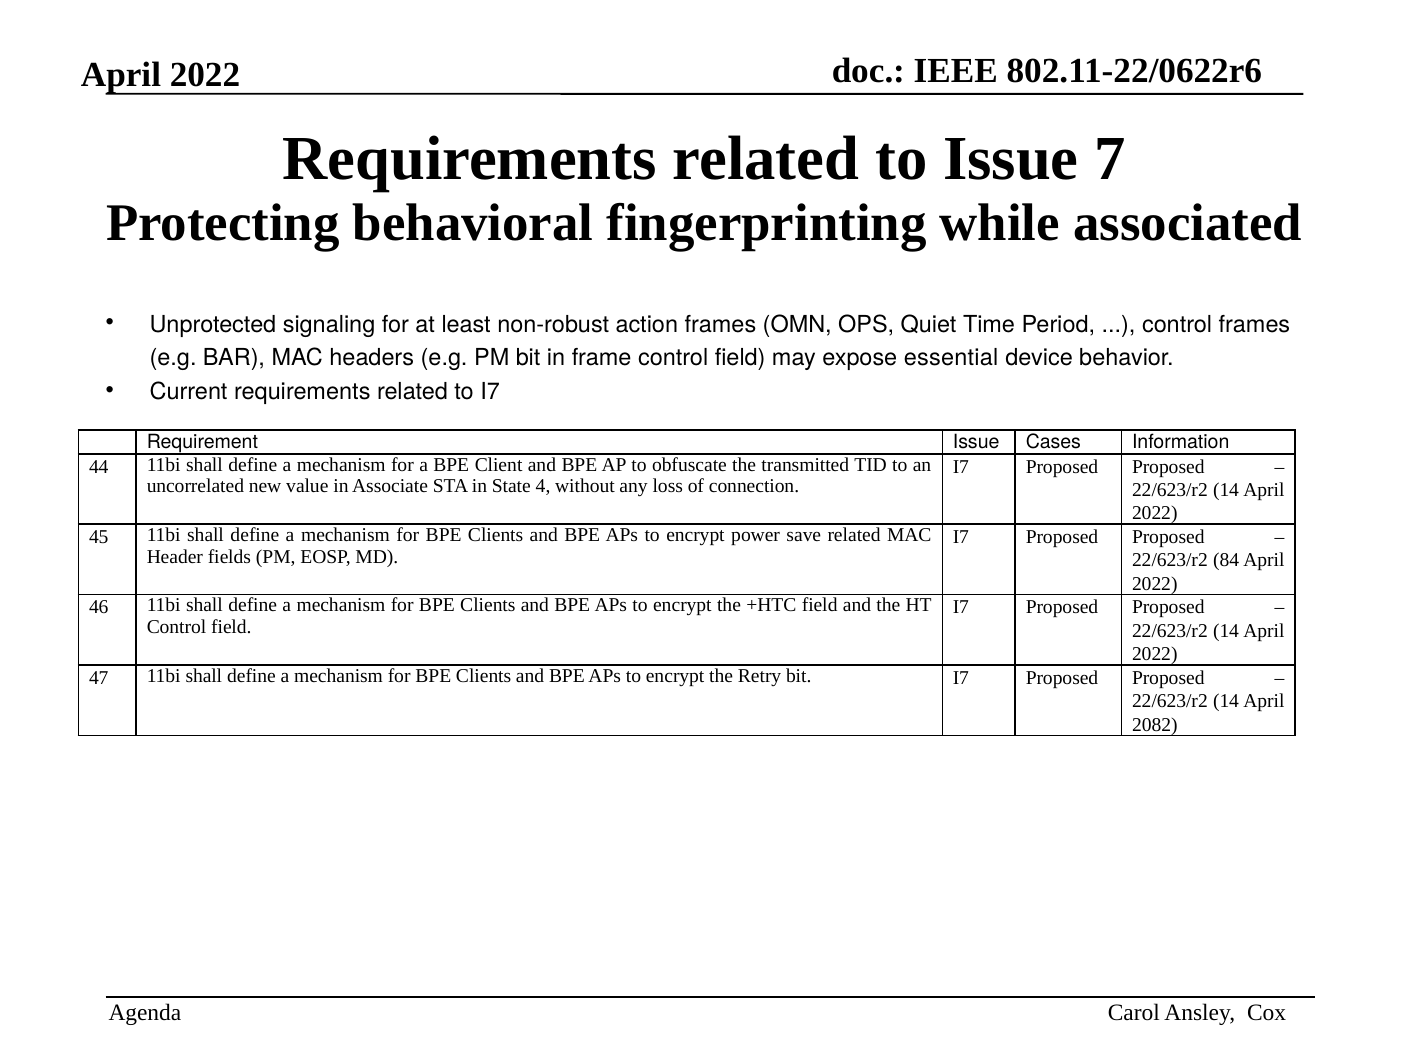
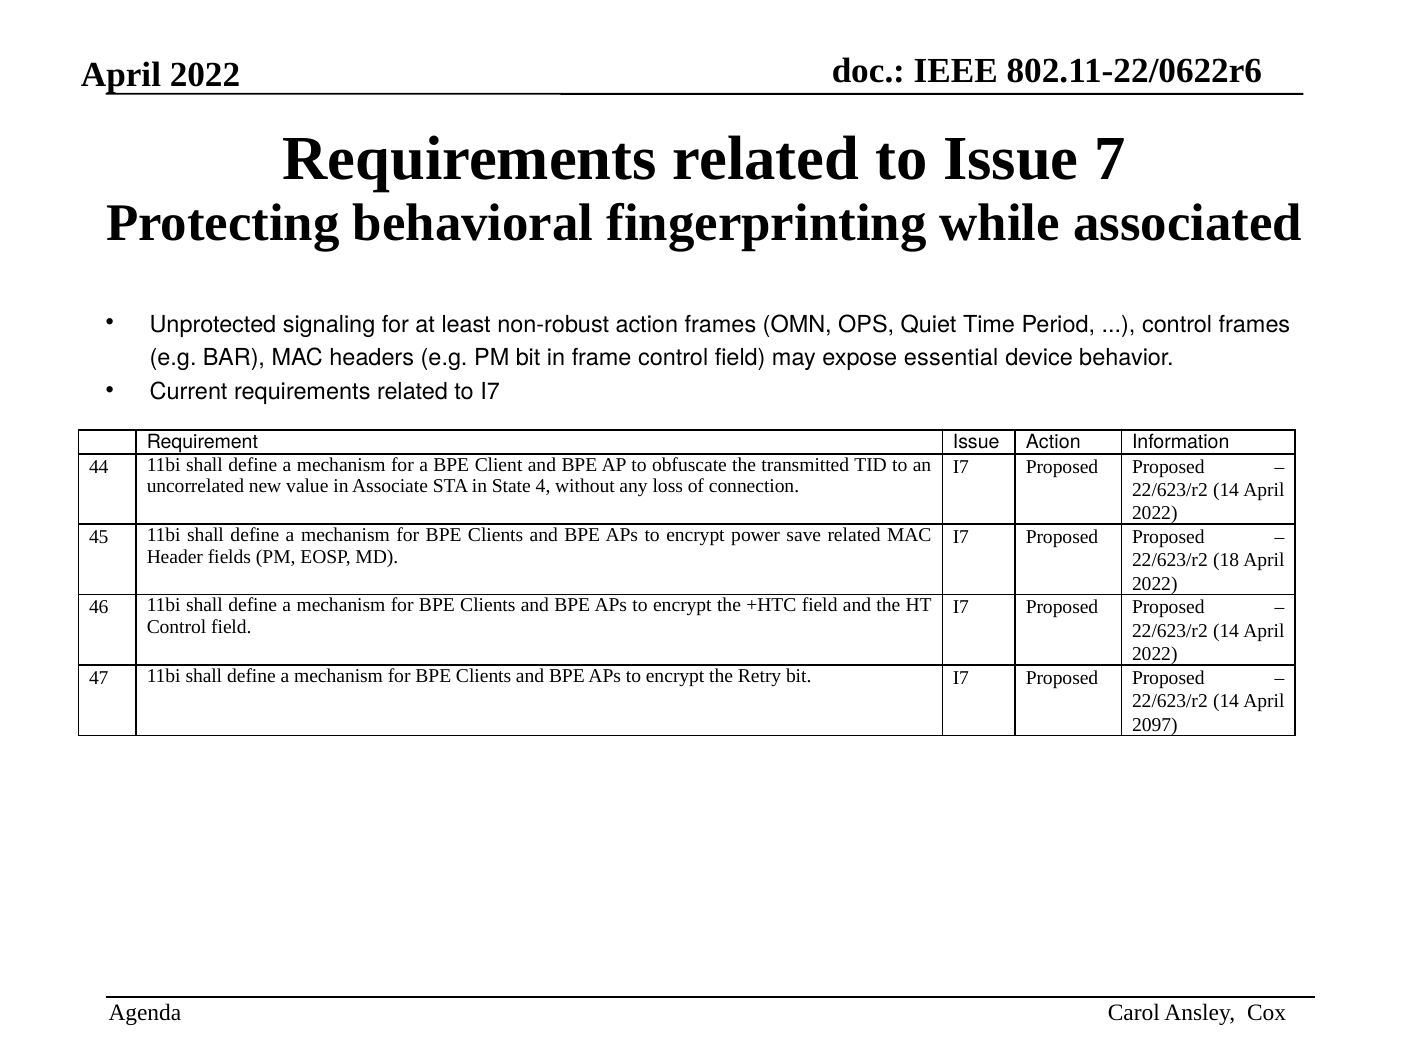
Issue Cases: Cases -> Action (1053, 442)
84: 84 -> 18 (1226, 561)
2082: 2082 -> 2097 (1155, 725)
